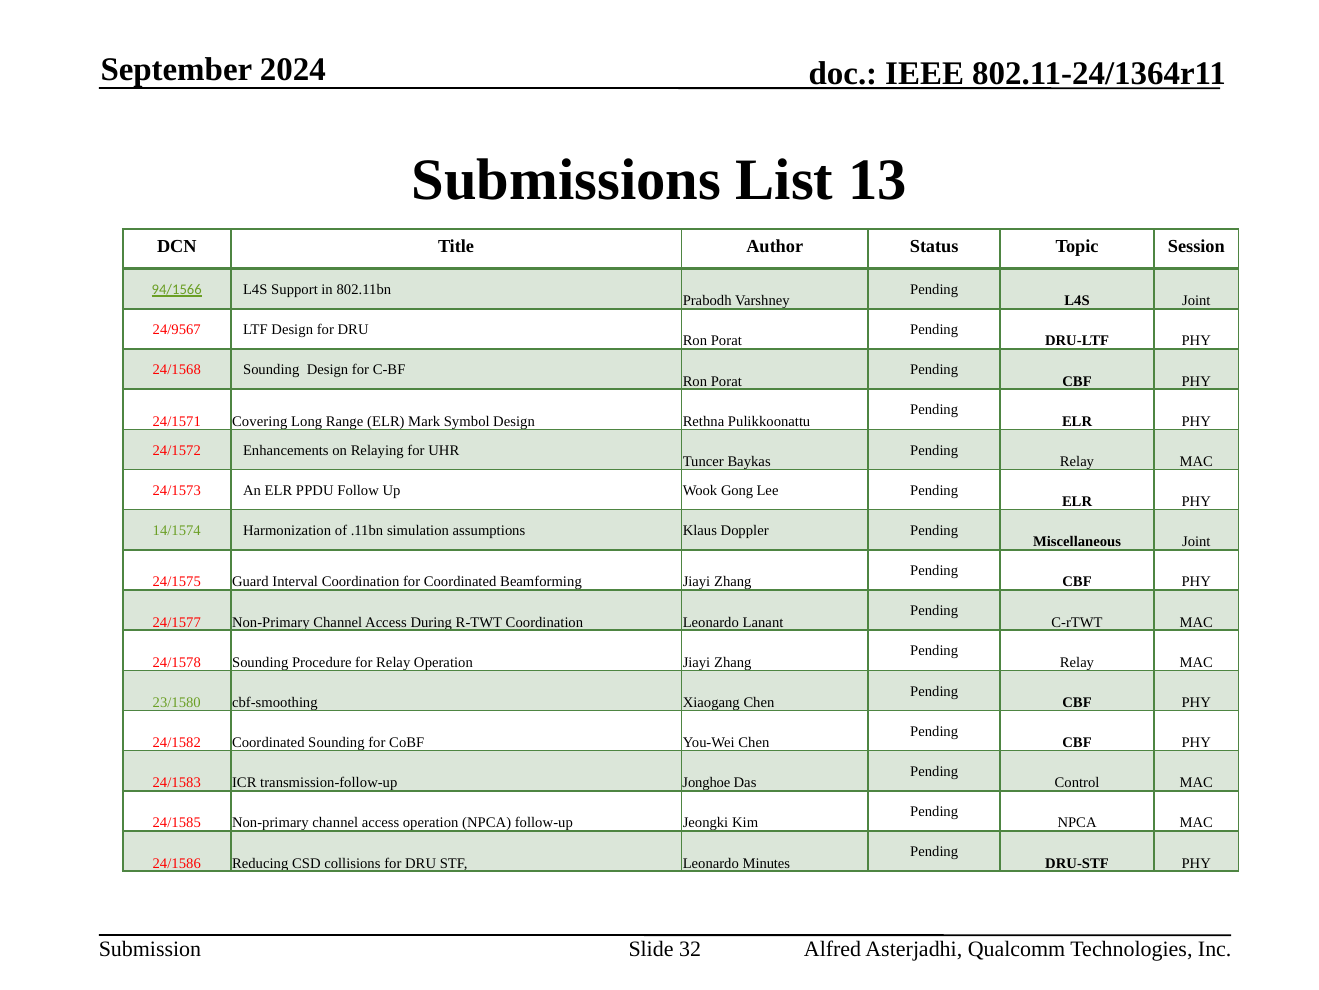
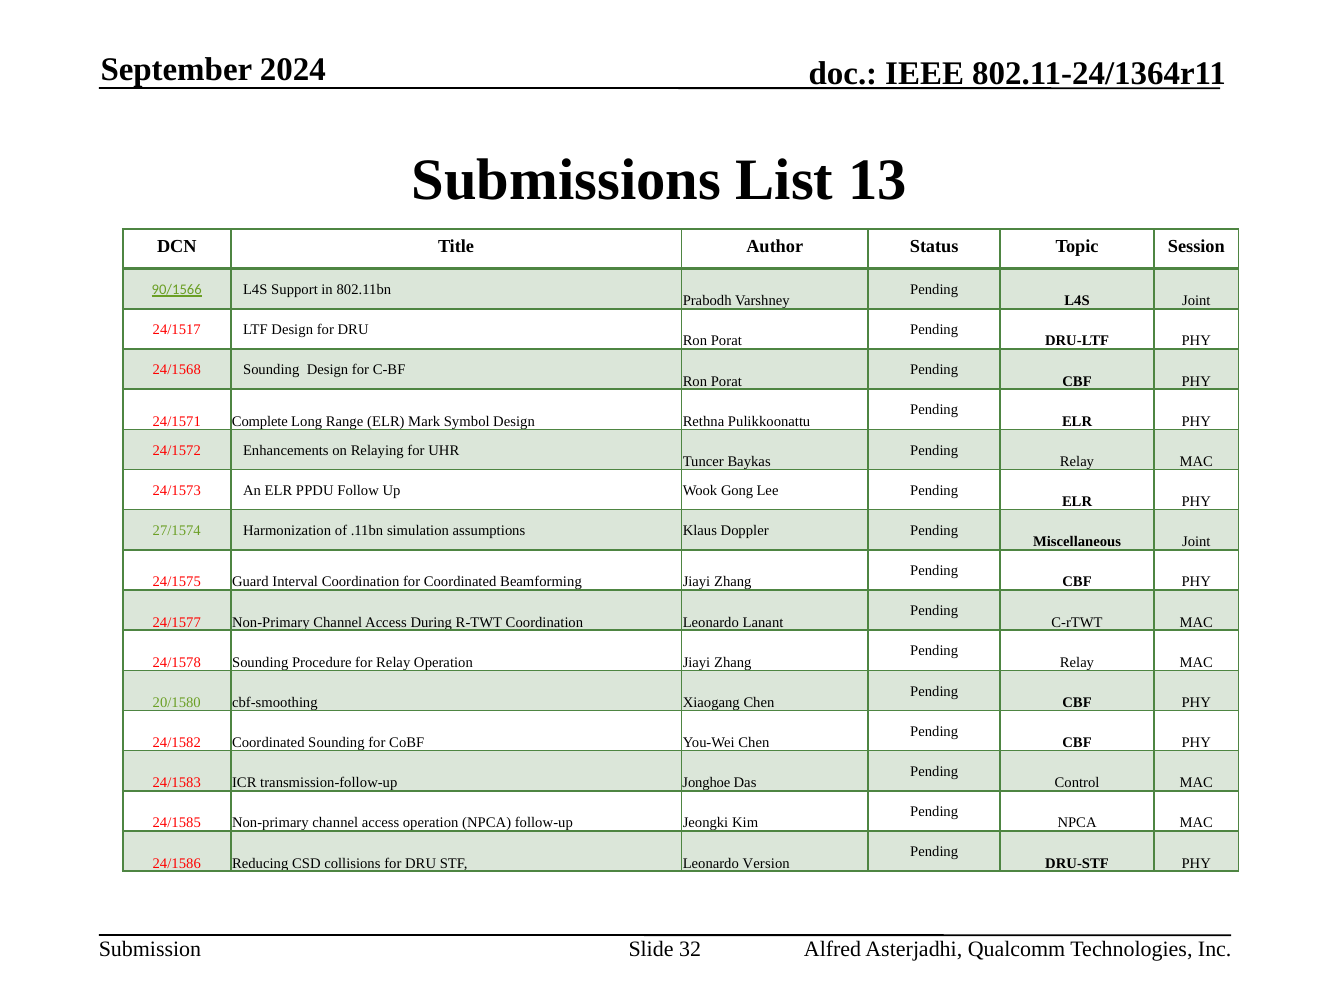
94/1566: 94/1566 -> 90/1566 (177, 289)
24/9567: 24/9567 -> 24/1517 (177, 330)
Covering: Covering -> Complete (260, 421)
14/1574: 14/1574 -> 27/1574 (177, 530)
23/1580: 23/1580 -> 20/1580 (177, 702)
Minutes: Minutes -> Version (766, 863)
